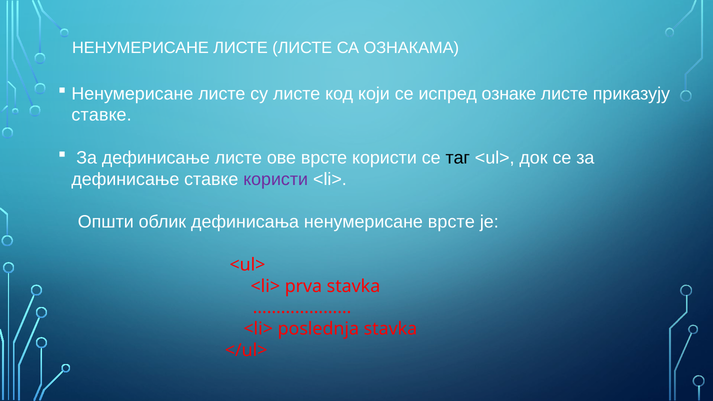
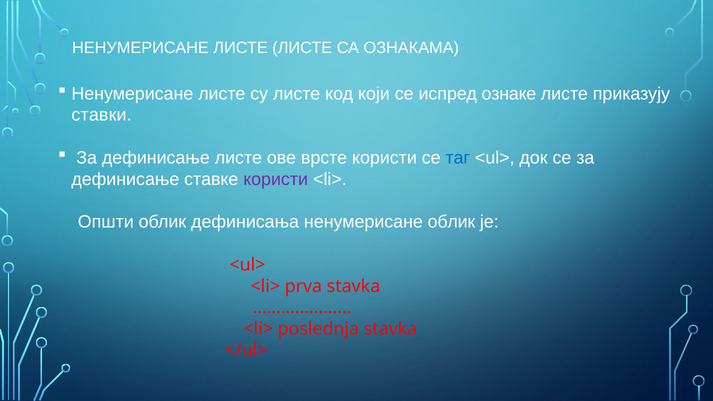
ставке: ставке -> ставки (102, 115)
таг colour: black -> blue (458, 158)
ненумерисане врсте: врсте -> облик (452, 222)
